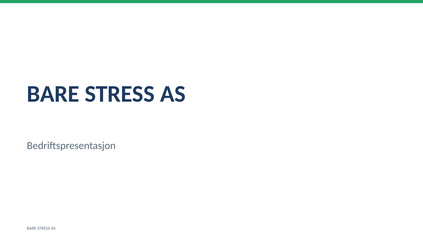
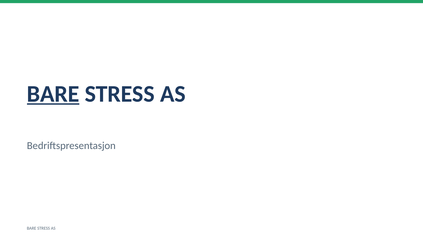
BARE underline: none -> present (53, 94)
